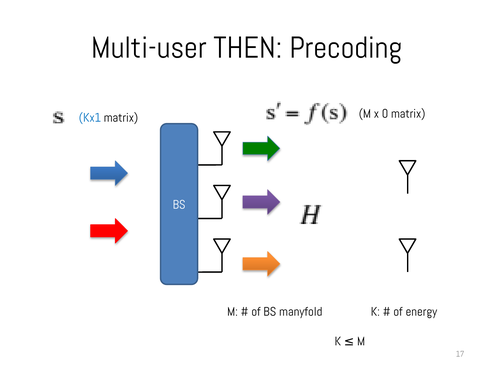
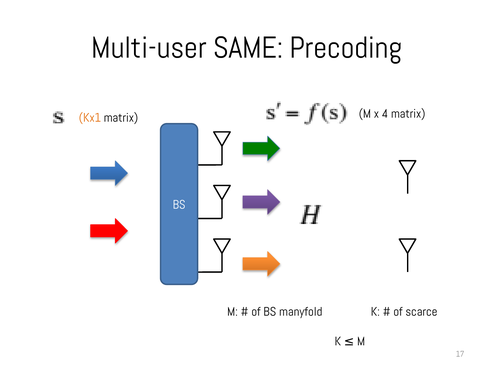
THEN: THEN -> SAME (248, 48)
0: 0 -> 4 (385, 114)
Kx1 colour: blue -> orange (90, 118)
energy: energy -> scarce (421, 311)
